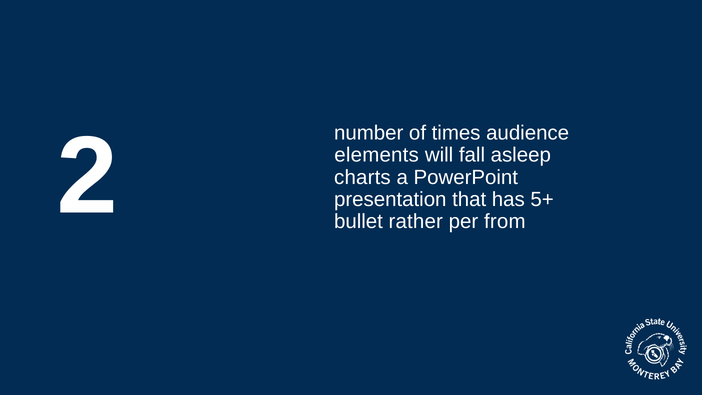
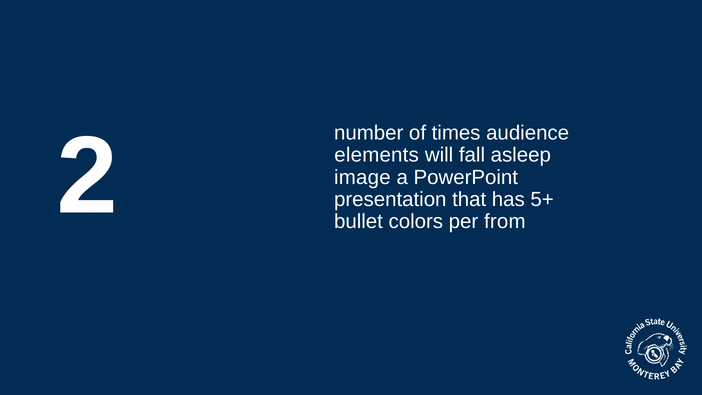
charts: charts -> image (362, 177)
rather: rather -> colors (416, 222)
